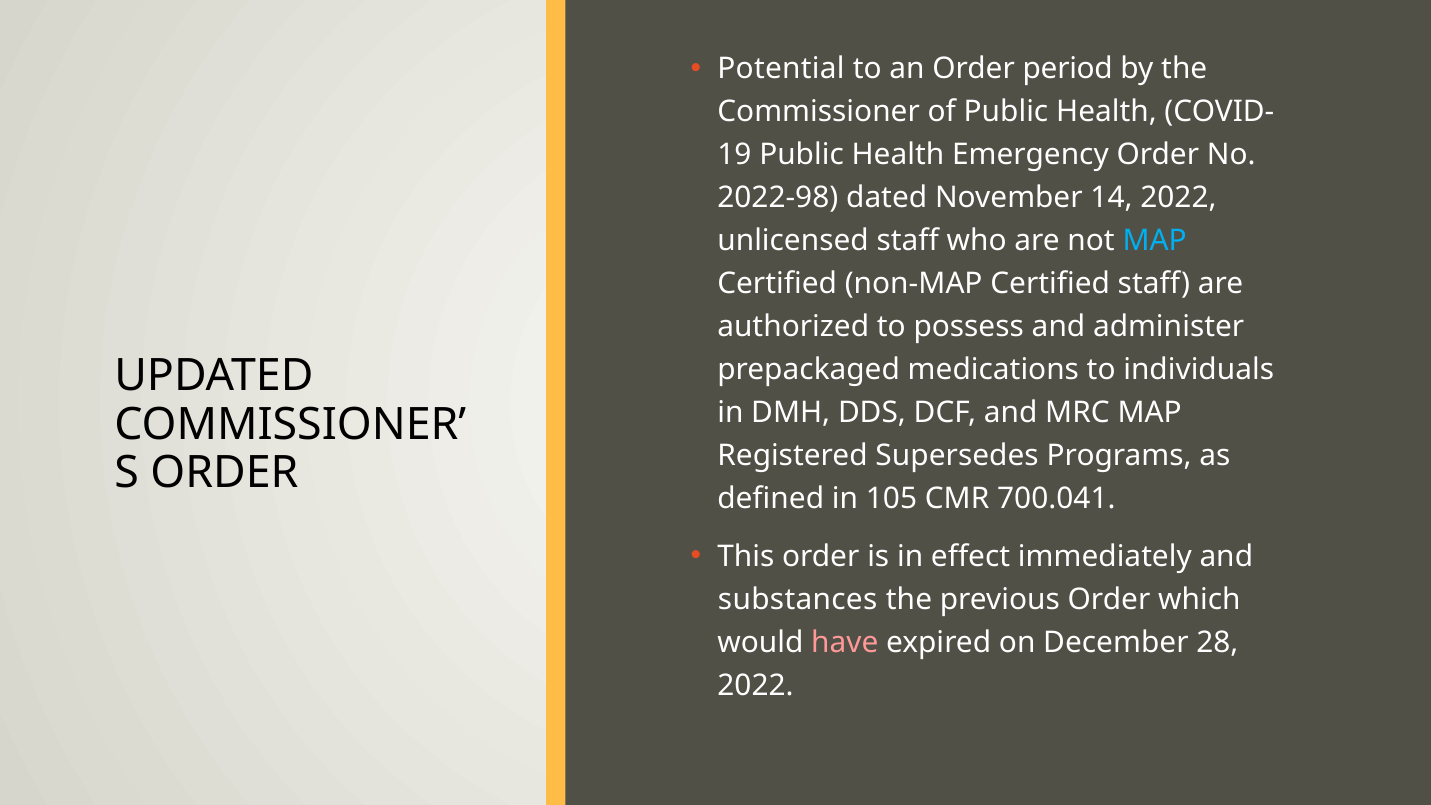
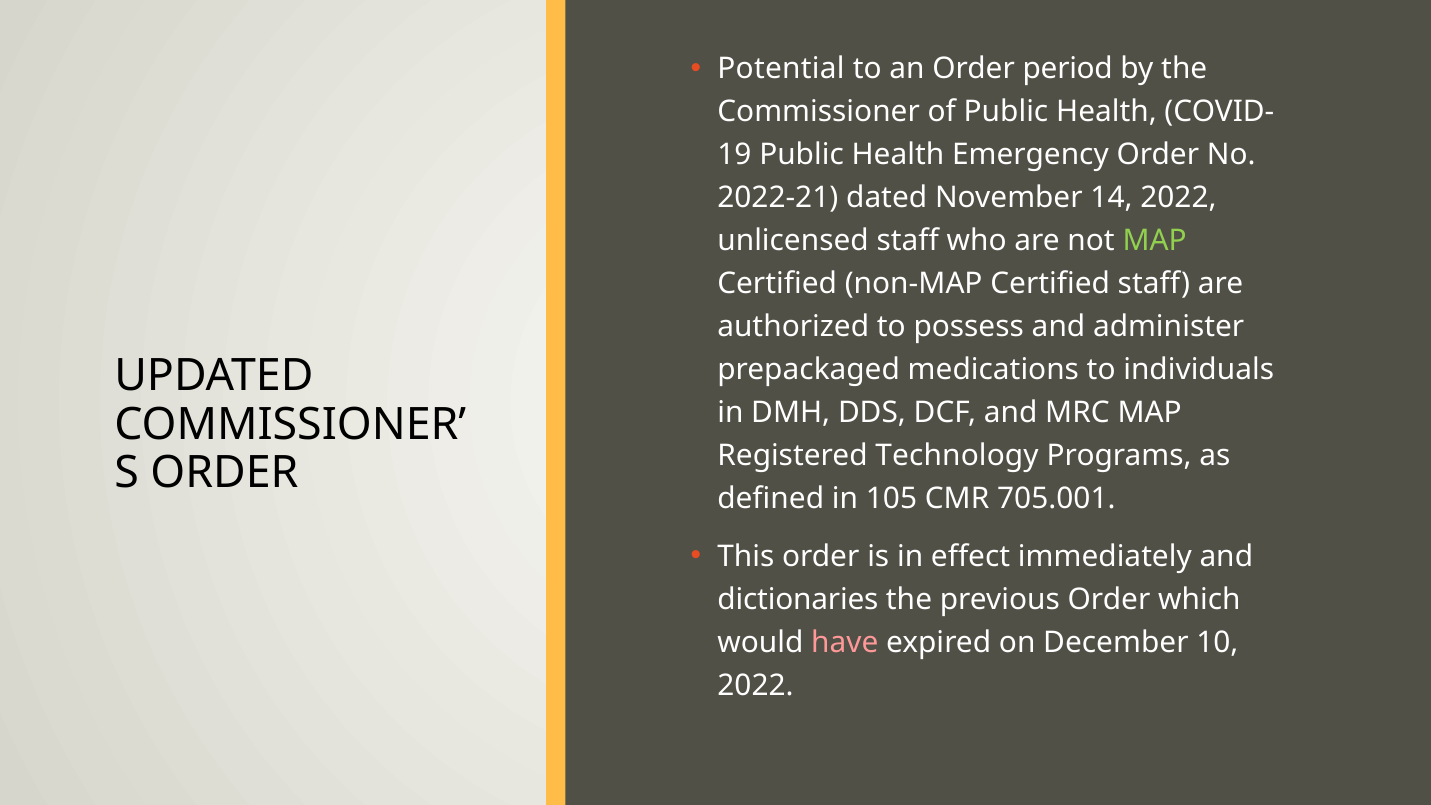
2022-98: 2022-98 -> 2022-21 (778, 198)
MAP colour: light blue -> light green (1155, 241)
Supersedes: Supersedes -> Technology (957, 456)
700.041: 700.041 -> 705.001 (1056, 499)
substances: substances -> dictionaries (798, 600)
28: 28 -> 10 (1217, 643)
